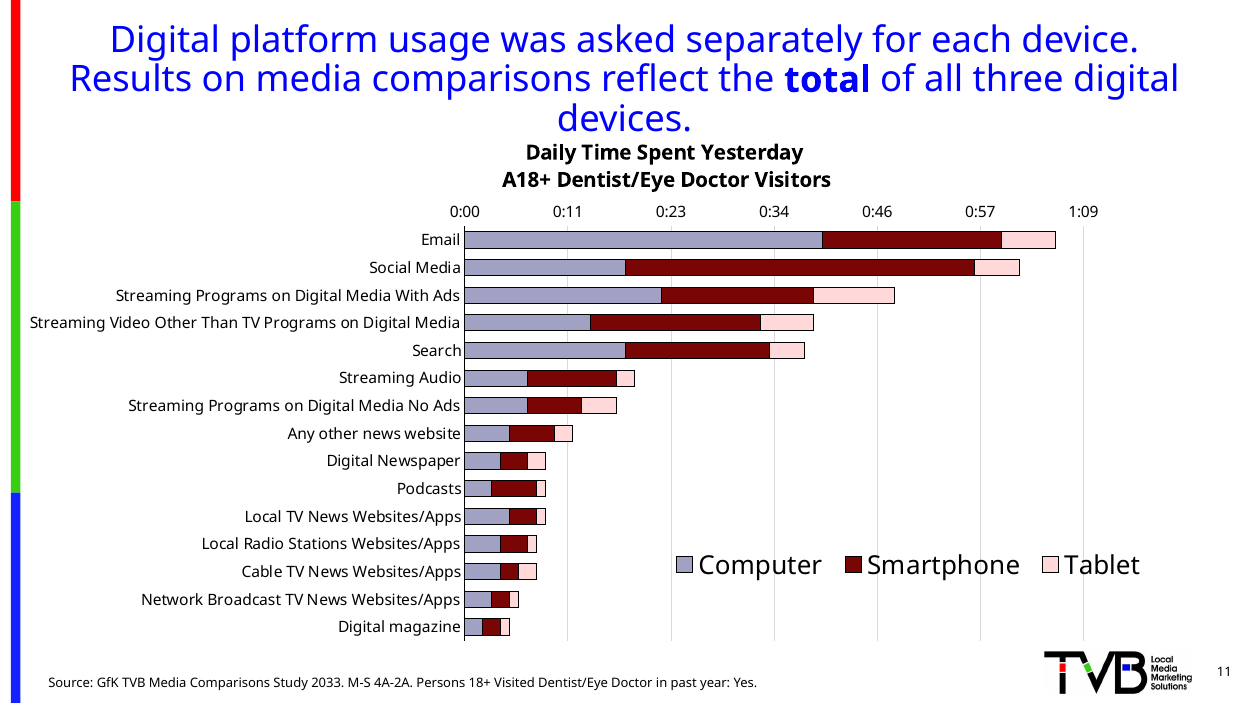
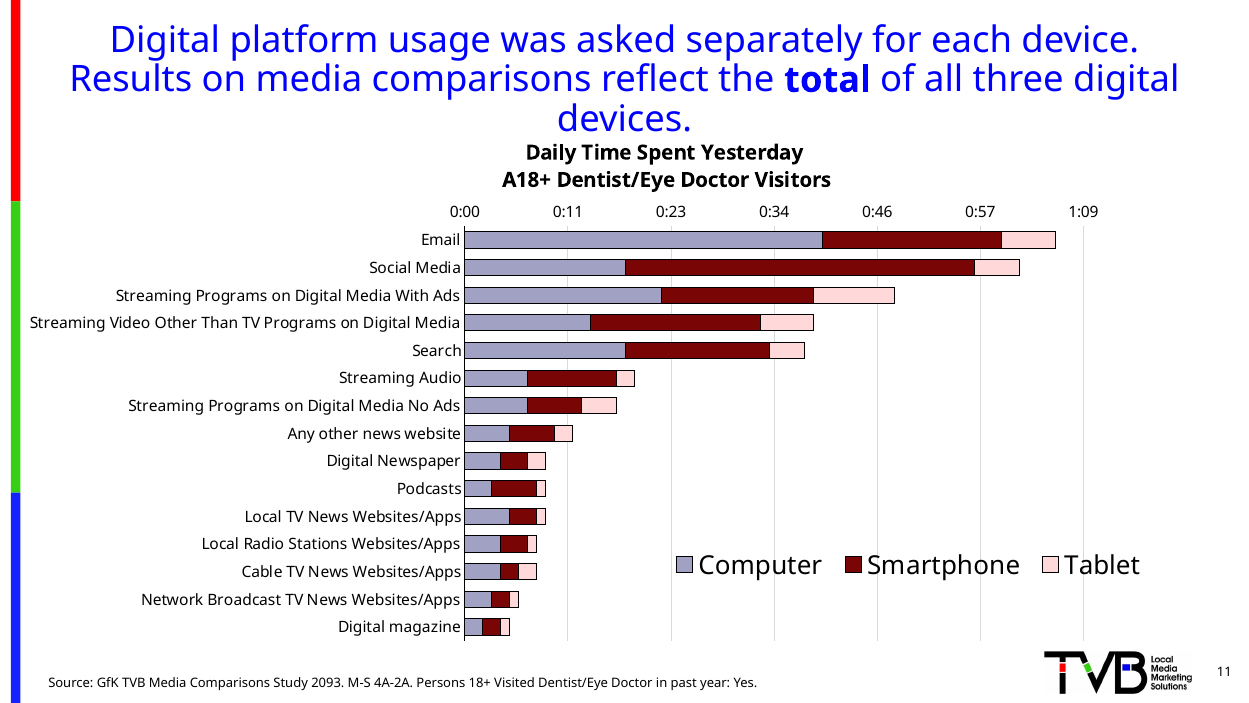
2033: 2033 -> 2093 (328, 683)
